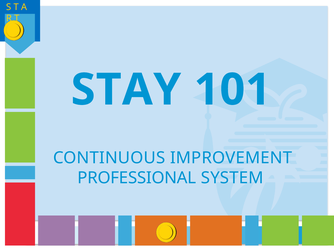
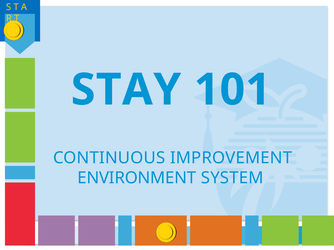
PROFESSIONAL: PROFESSIONAL -> ENVIRONMENT (137, 178)
